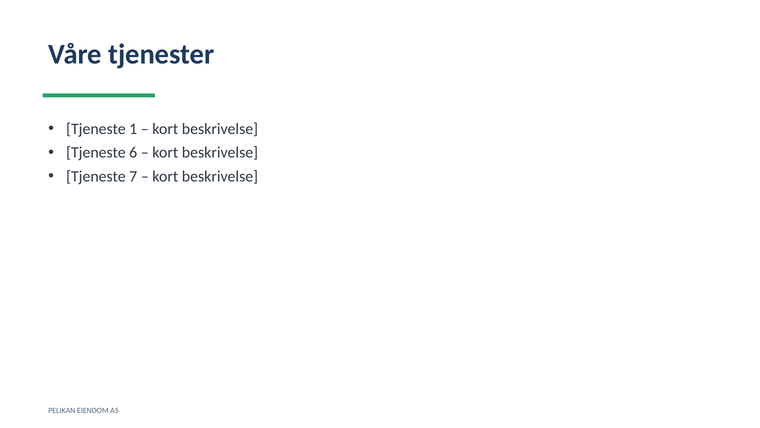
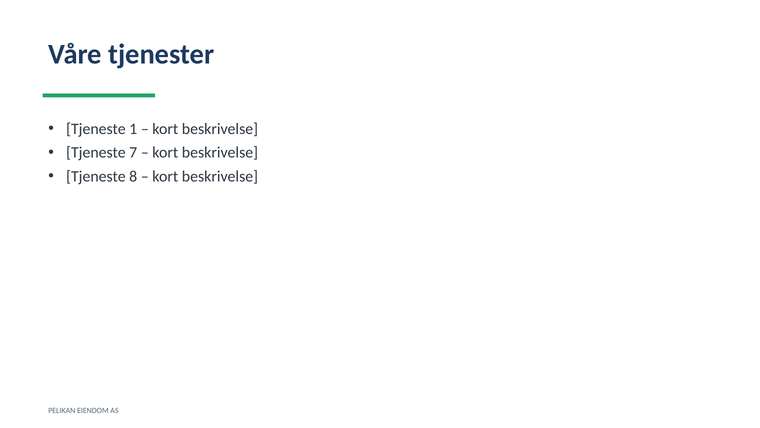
6: 6 -> 7 (133, 152)
7: 7 -> 8 (133, 176)
